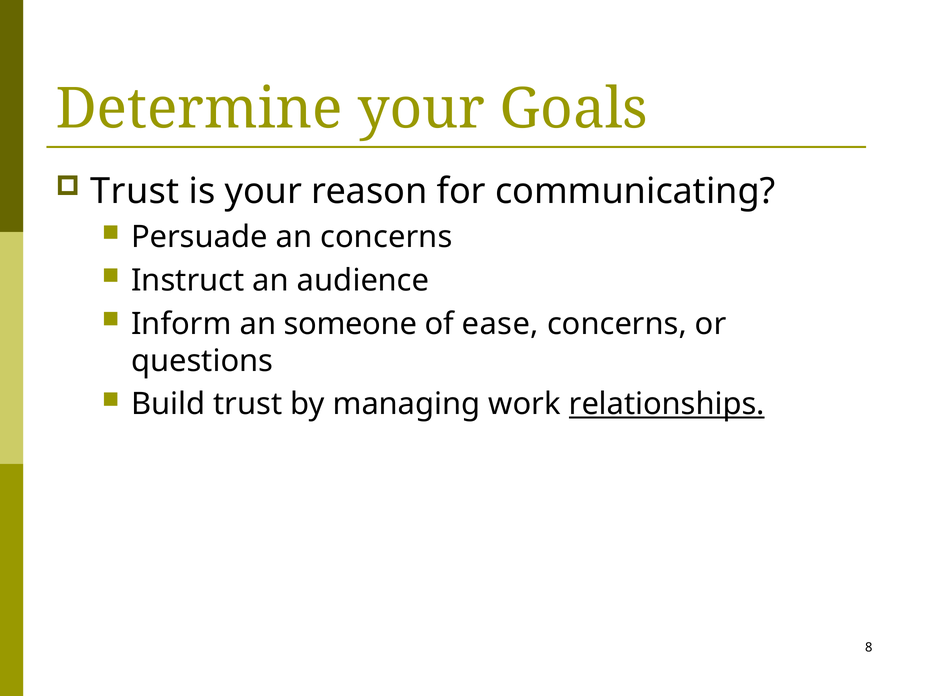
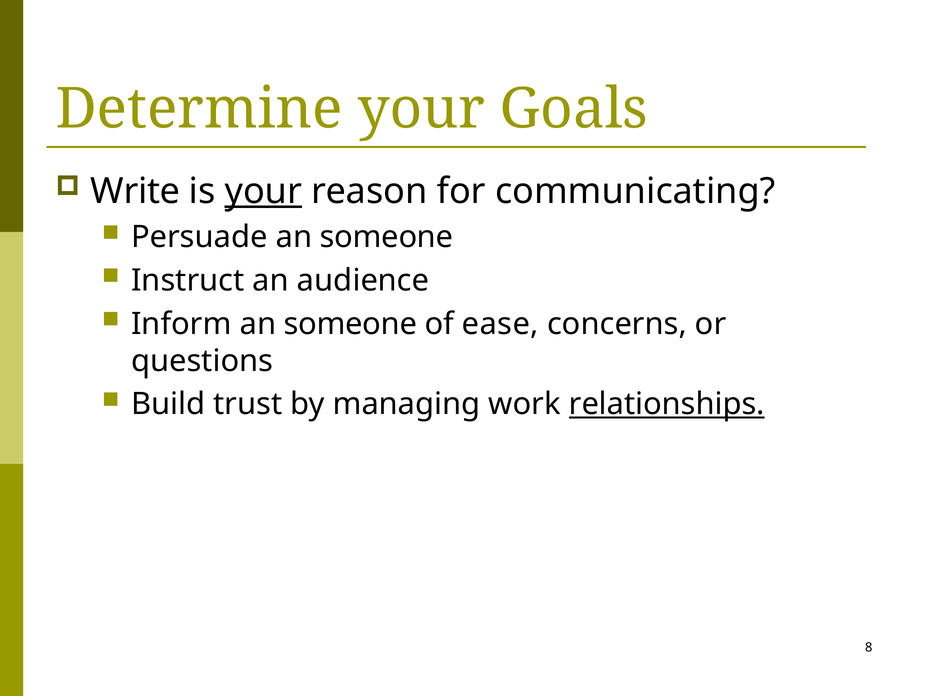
Trust: Trust -> Write (135, 191)
your underline: none -> present (263, 191)
Persuade an concerns: concerns -> someone (387, 237)
